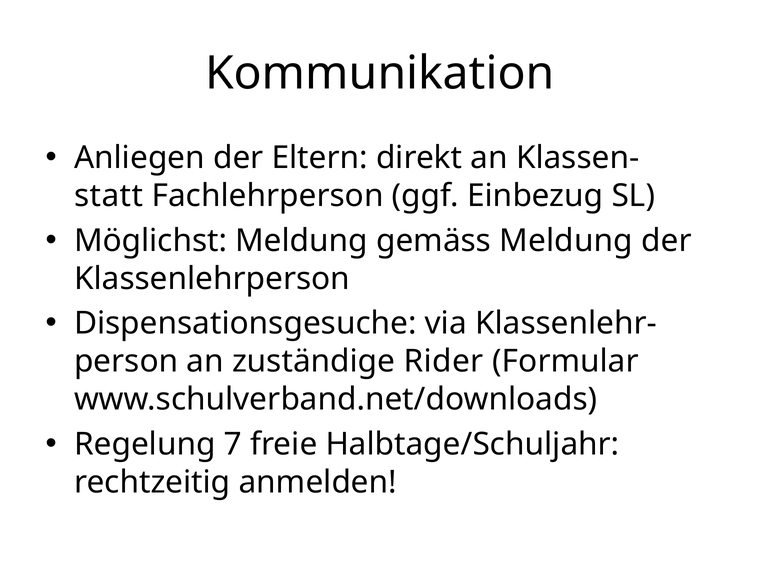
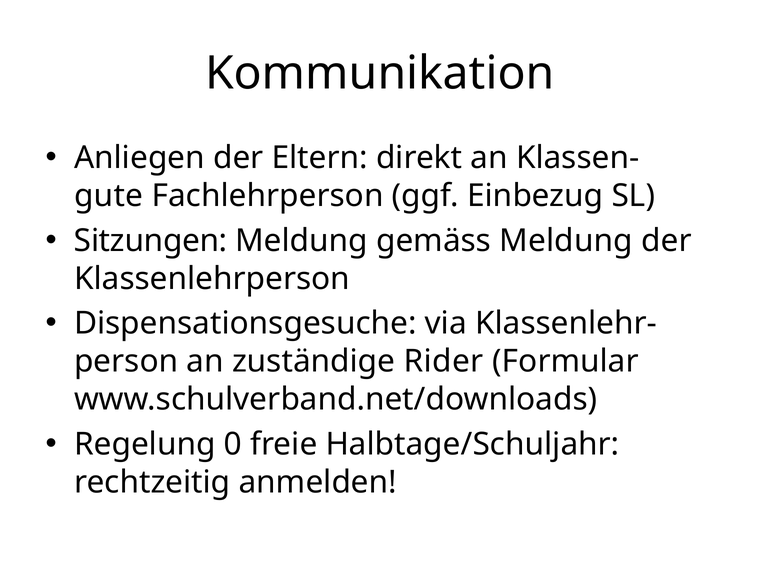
statt: statt -> gute (109, 196)
Möglichst: Möglichst -> Sitzungen (151, 241)
7: 7 -> 0 (233, 444)
